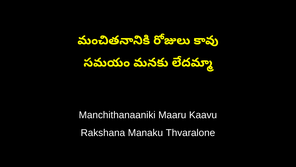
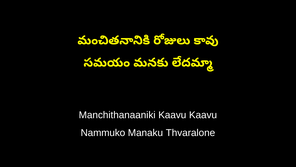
Manchithanaaniki Maaru: Maaru -> Kaavu (172, 115)
Rakshana: Rakshana -> Nammuko (103, 132)
